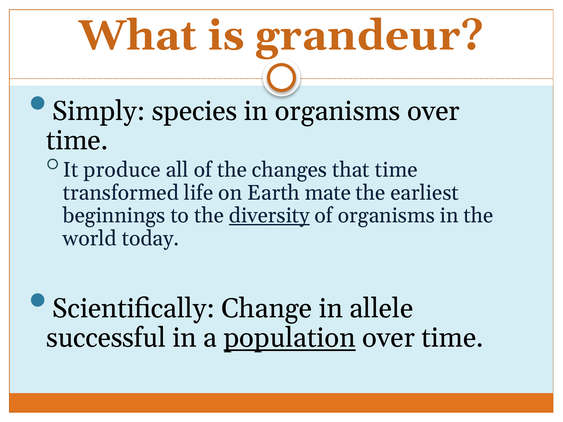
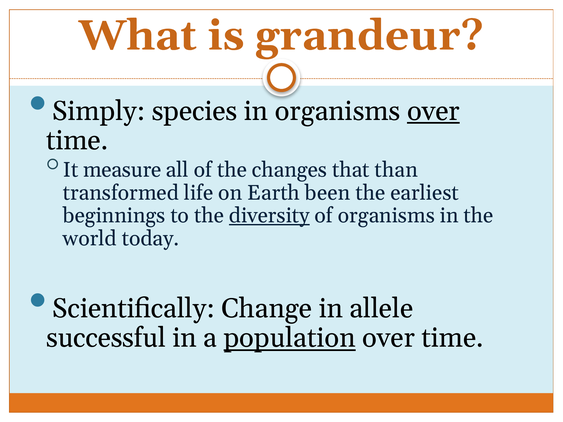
over underline: none -> present (433, 111)
produce: produce -> measure (122, 170)
that time: time -> than (396, 170)
mate: mate -> been (328, 193)
